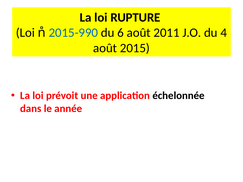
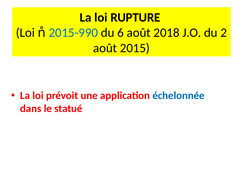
2011: 2011 -> 2018 (167, 33)
4: 4 -> 2 (224, 33)
échelonnée colour: black -> blue (178, 96)
année: année -> statué (68, 109)
